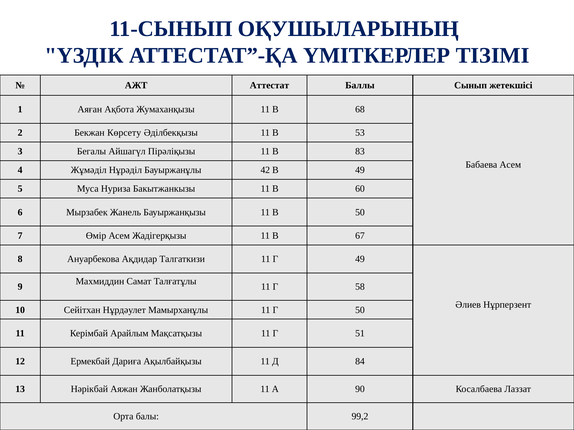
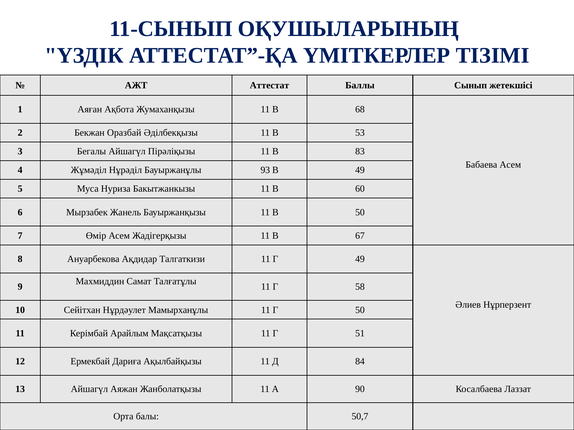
Көрсету: Көрсету -> Оразбай (124, 133)
42: 42 -> 93 (265, 170)
13 Нәрікбай: Нәрікбай -> Айшагүл (89, 389)
99,2: 99,2 -> 50,7 (360, 417)
